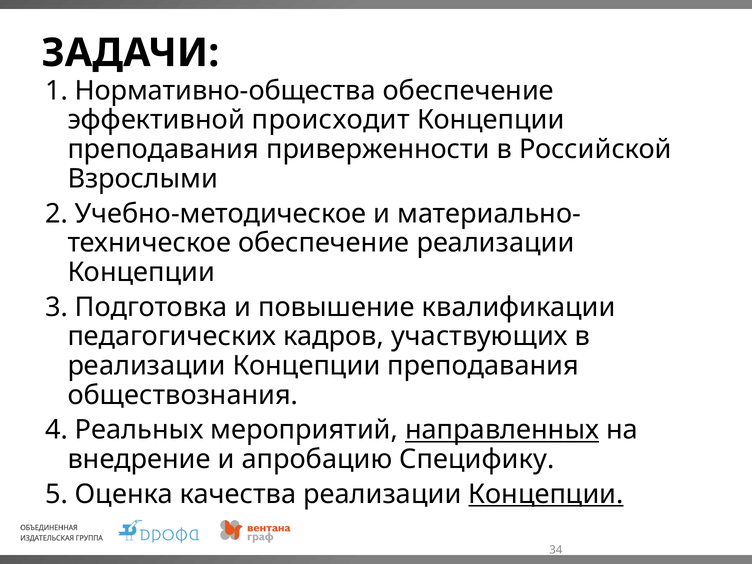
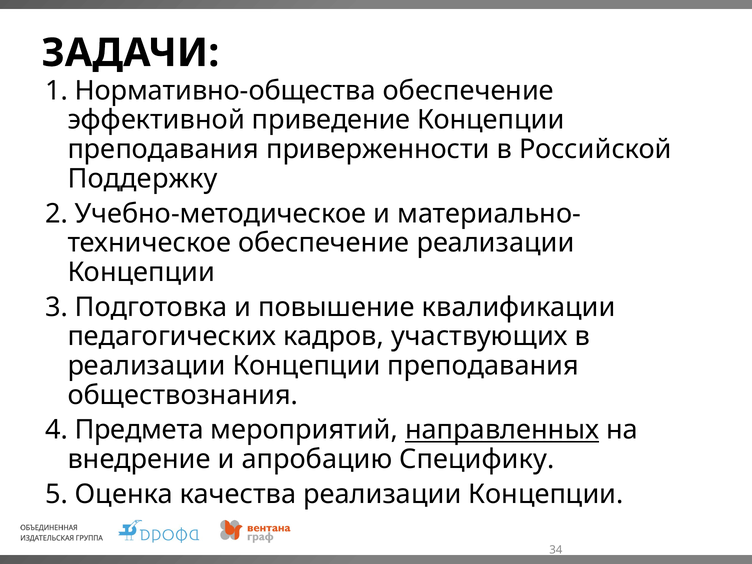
происходит: происходит -> приведение (331, 120)
Взрослыми: Взрослыми -> Поддержку (143, 179)
Реальных: Реальных -> Предмета (139, 430)
Концепции underline: present -> none (546, 494)
